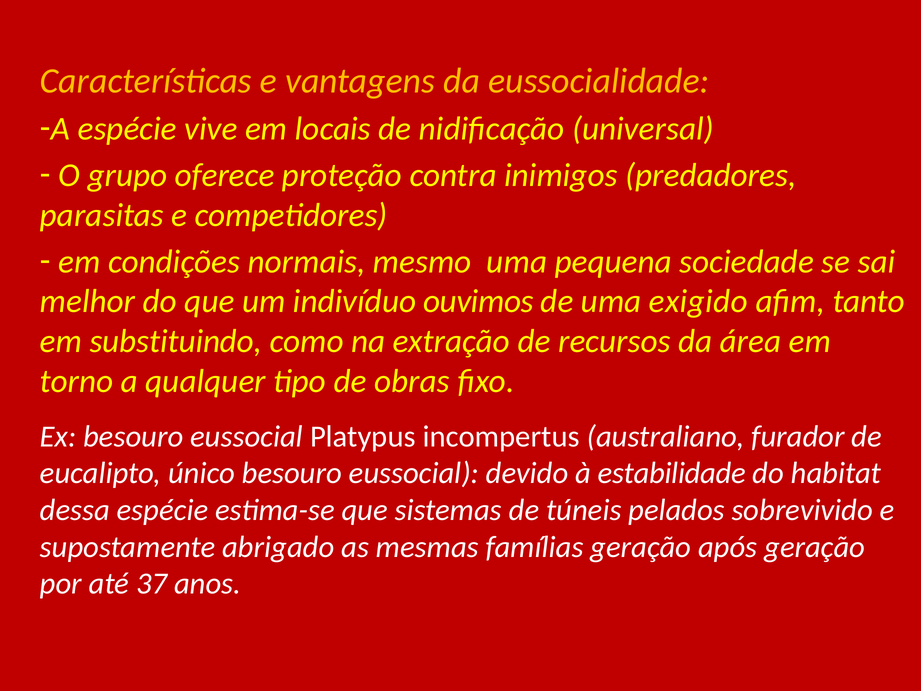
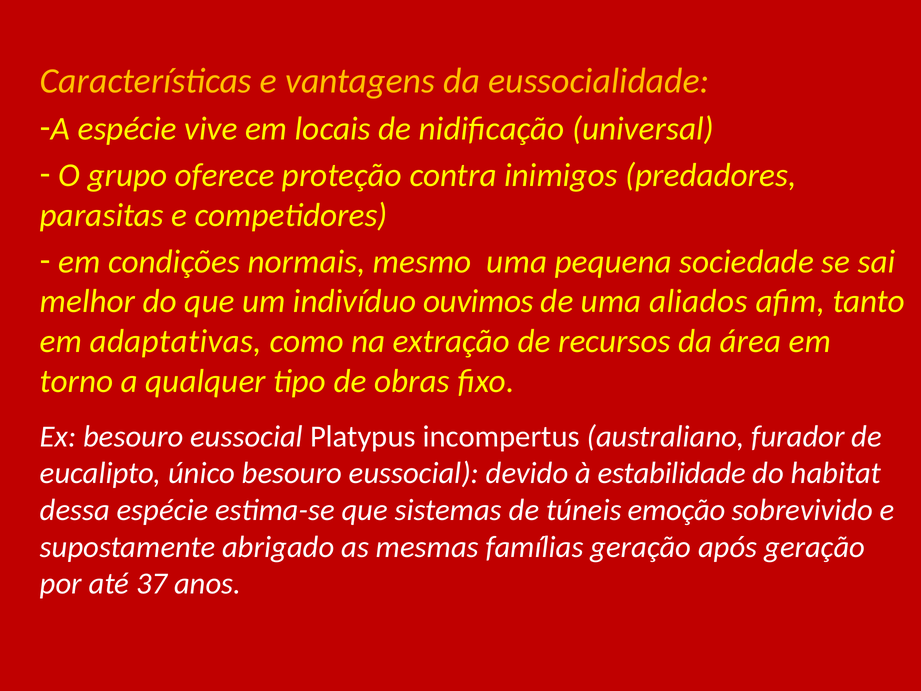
exigido: exigido -> aliados (698, 301)
substituindo: substituindo -> adaptativas (176, 341)
pelados: pelados -> emoção (677, 510)
